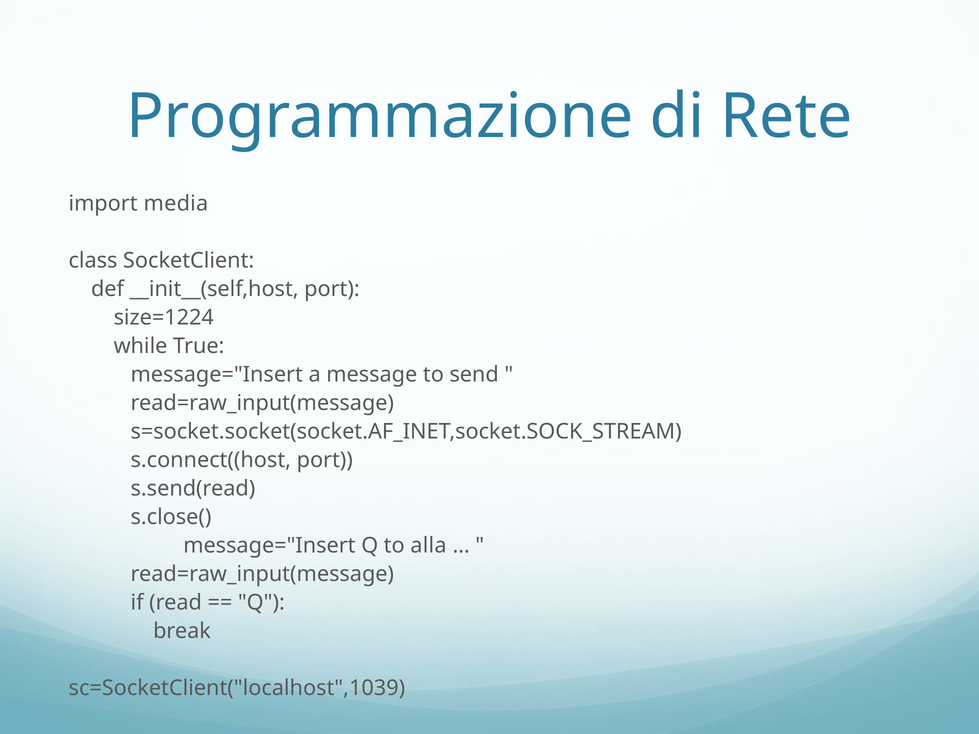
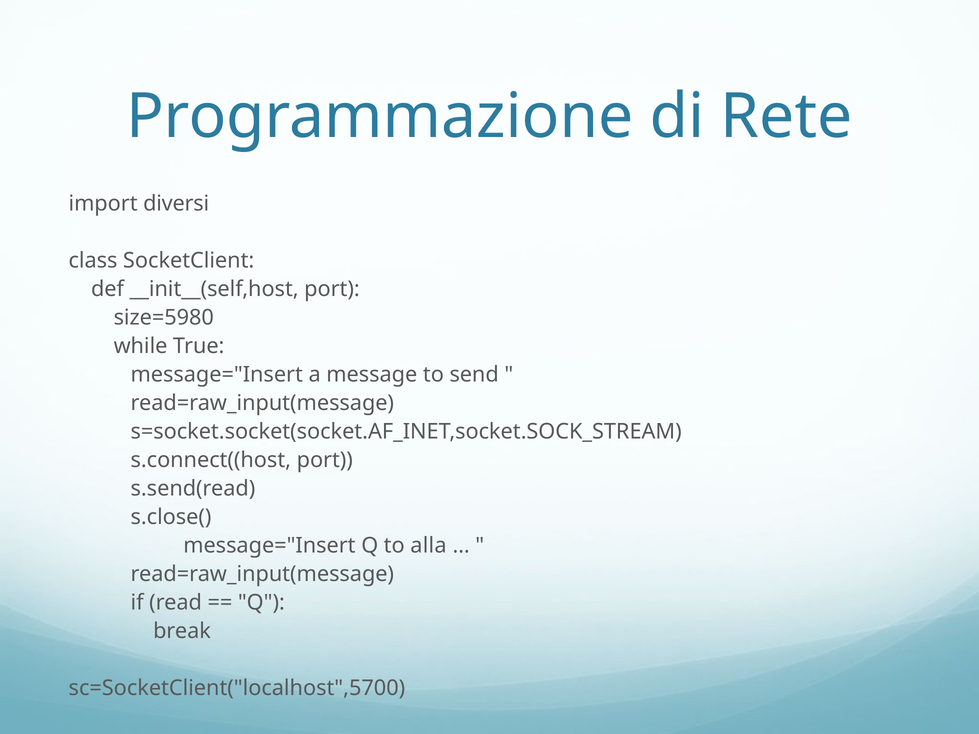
media: media -> diversi (176, 204)
size=1224: size=1224 -> size=5980 (164, 318)
sc=SocketClient("localhost",1039: sc=SocketClient("localhost",1039 -> sc=SocketClient("localhost",5700 (237, 688)
